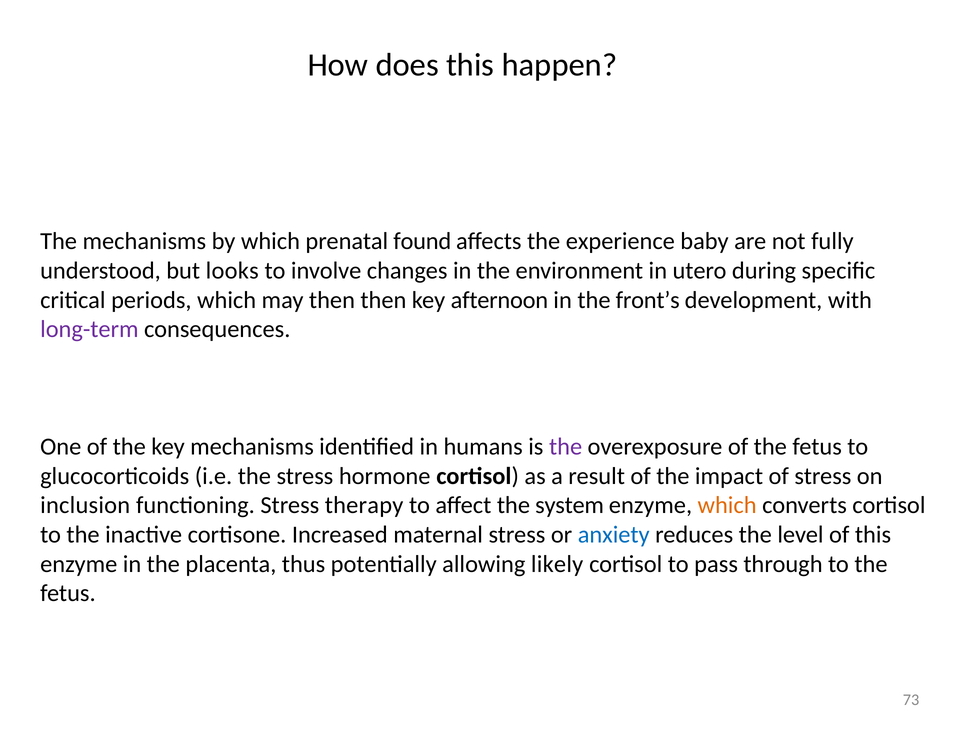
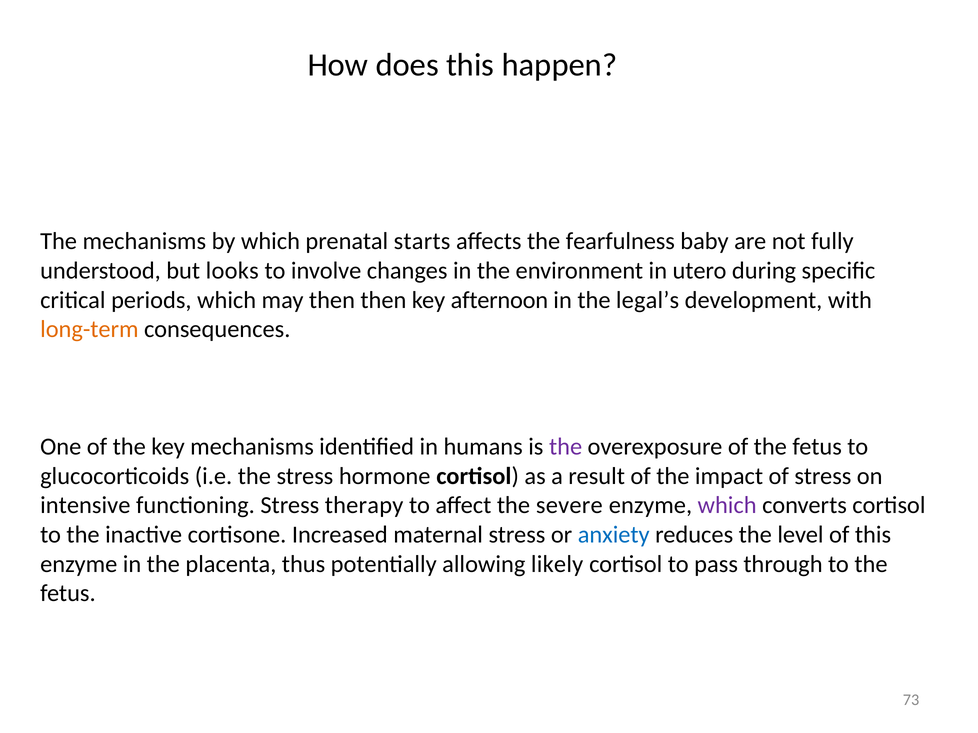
found: found -> starts (422, 242)
experience: experience -> fearfulness (620, 242)
front’s: front’s -> legal’s (648, 300)
long-term colour: purple -> orange (89, 330)
inclusion: inclusion -> intensive (85, 506)
system: system -> severe (569, 506)
which colour: orange -> purple (727, 506)
